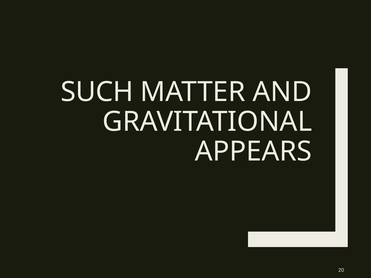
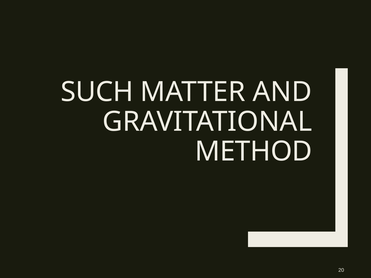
APPEARS: APPEARS -> METHOD (254, 152)
